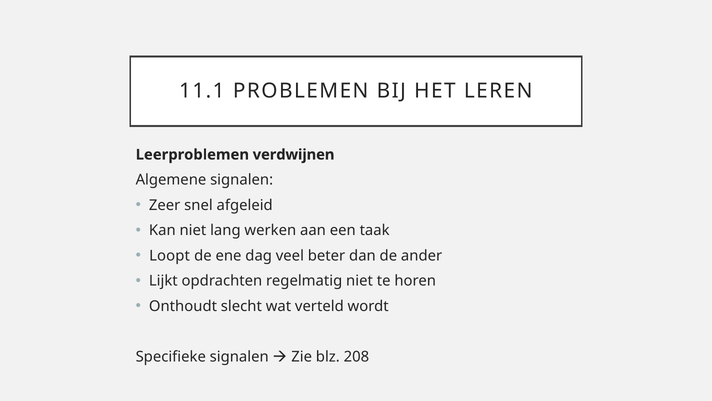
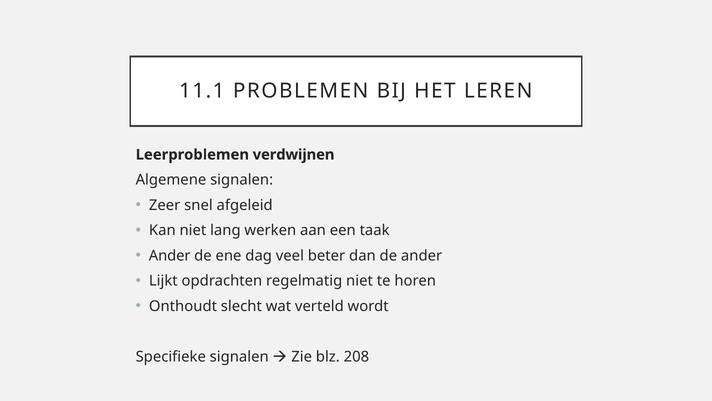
Loopt: Loopt -> Ander (170, 255)
